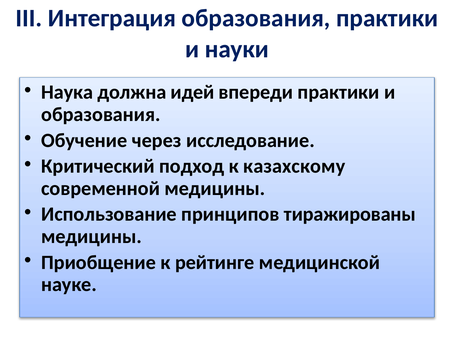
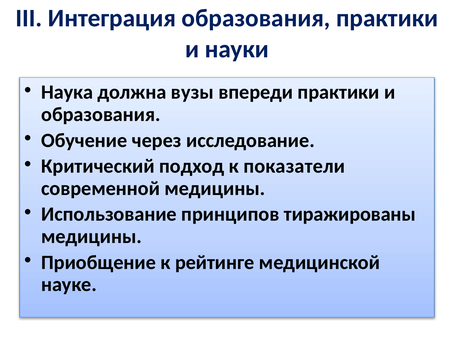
идей: идей -> вузы (192, 92)
казахскому: казахскому -> показатели (294, 166)
